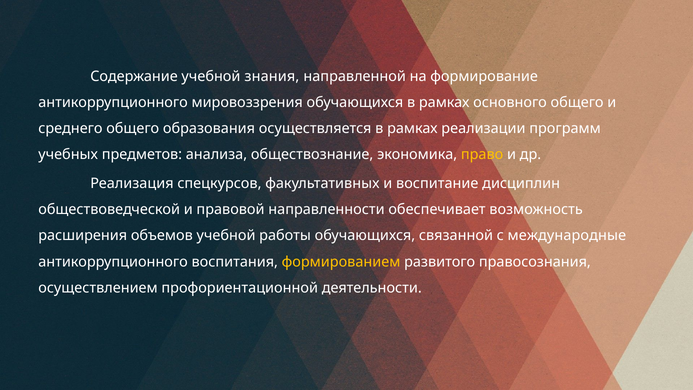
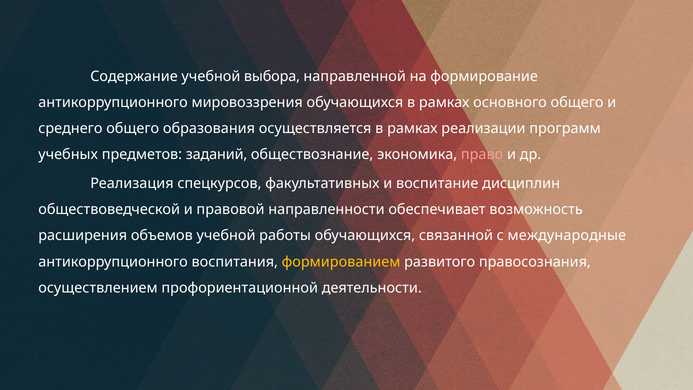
знания: знания -> выбора (272, 77)
анализа: анализа -> заданий (217, 155)
право colour: yellow -> pink (482, 155)
